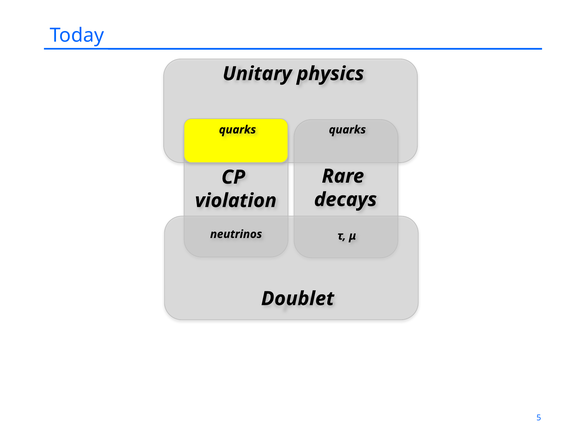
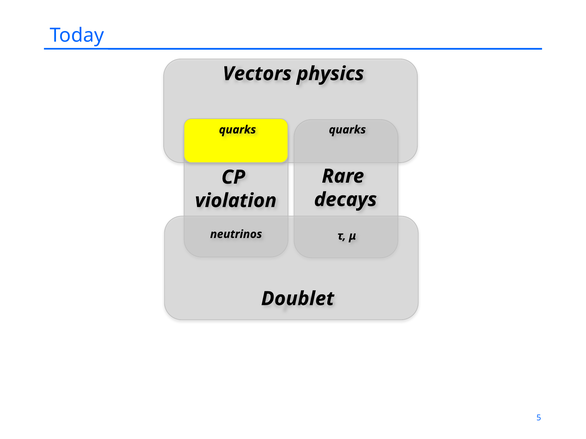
Unitary: Unitary -> Vectors (257, 74)
